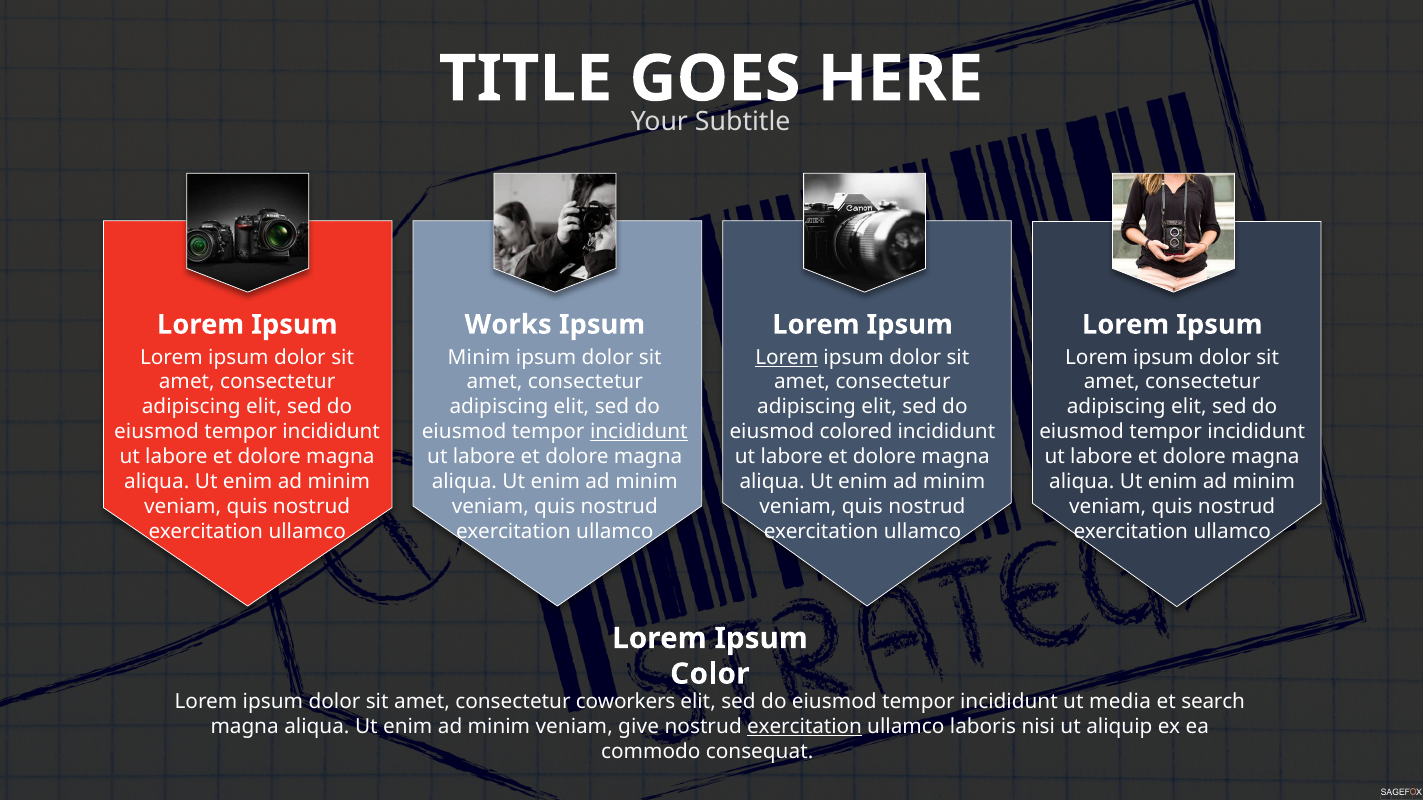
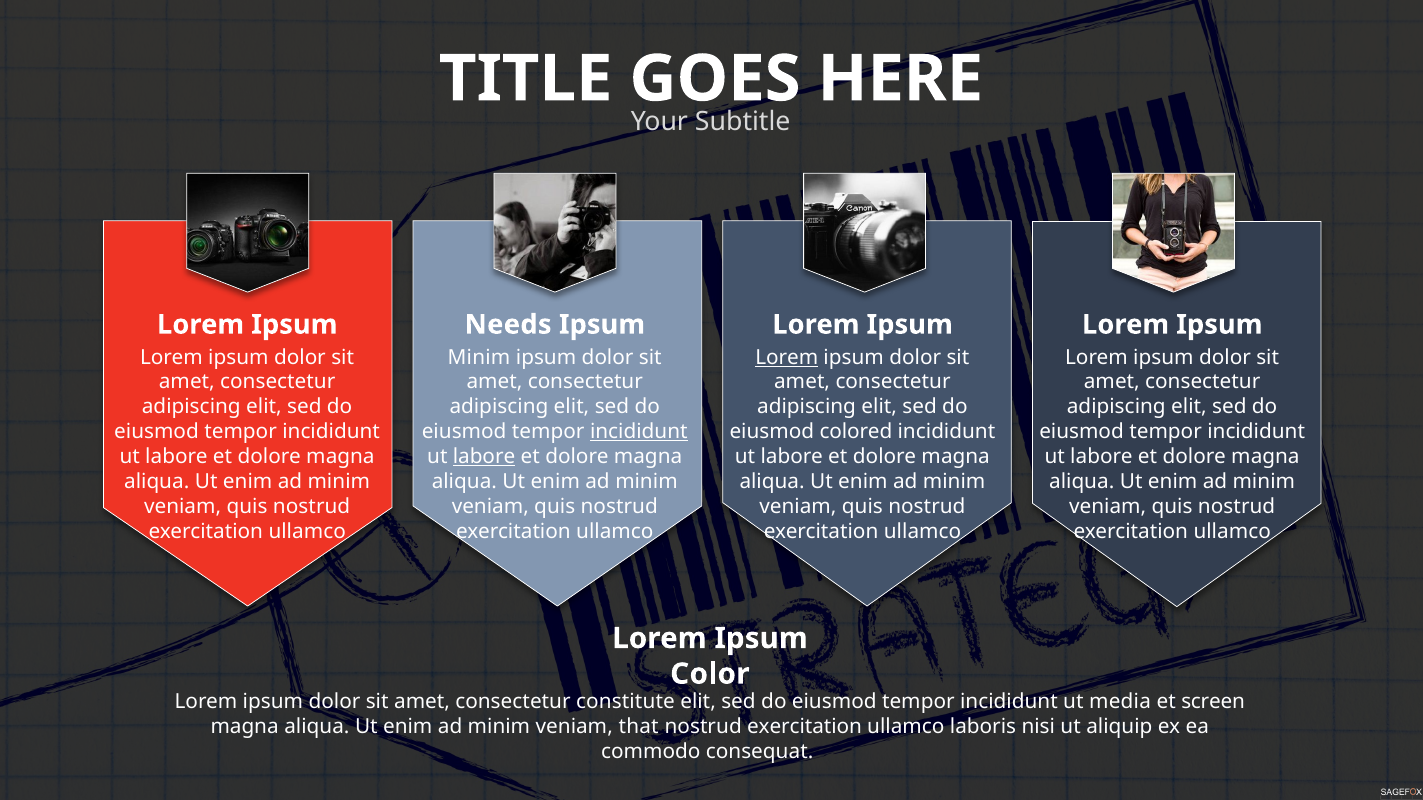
Works: Works -> Needs (508, 325)
labore underline: none -> present (484, 457)
coworkers: coworkers -> constitute (625, 702)
search: search -> screen (1213, 702)
give: give -> that (639, 727)
exercitation underline: present -> none (804, 727)
